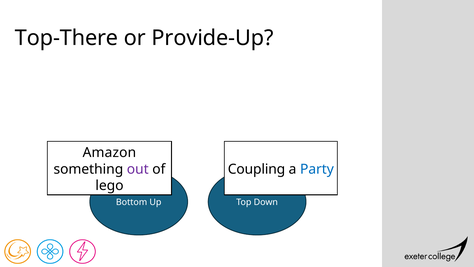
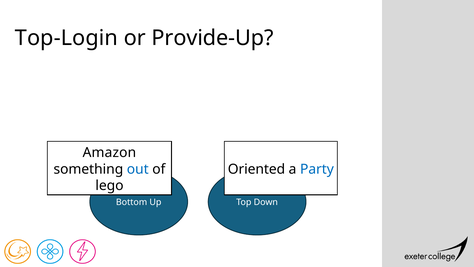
Top-There: Top-There -> Top-Login (66, 38)
out colour: purple -> blue (138, 169)
Coupling: Coupling -> Oriented (256, 169)
